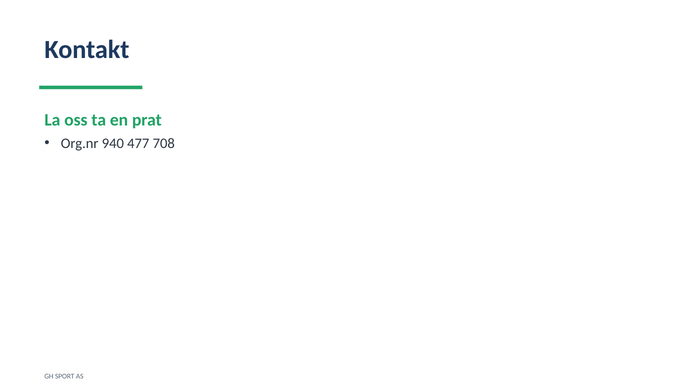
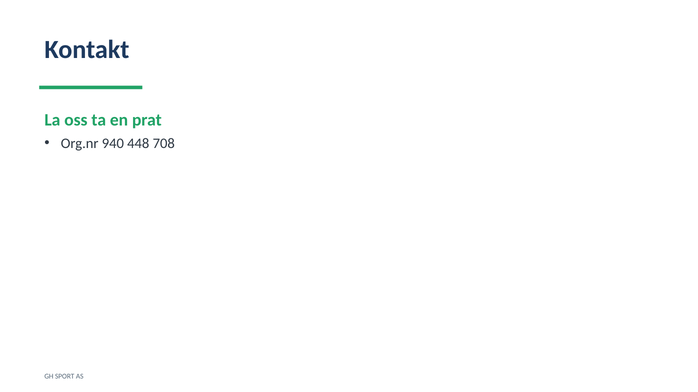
477: 477 -> 448 (138, 144)
